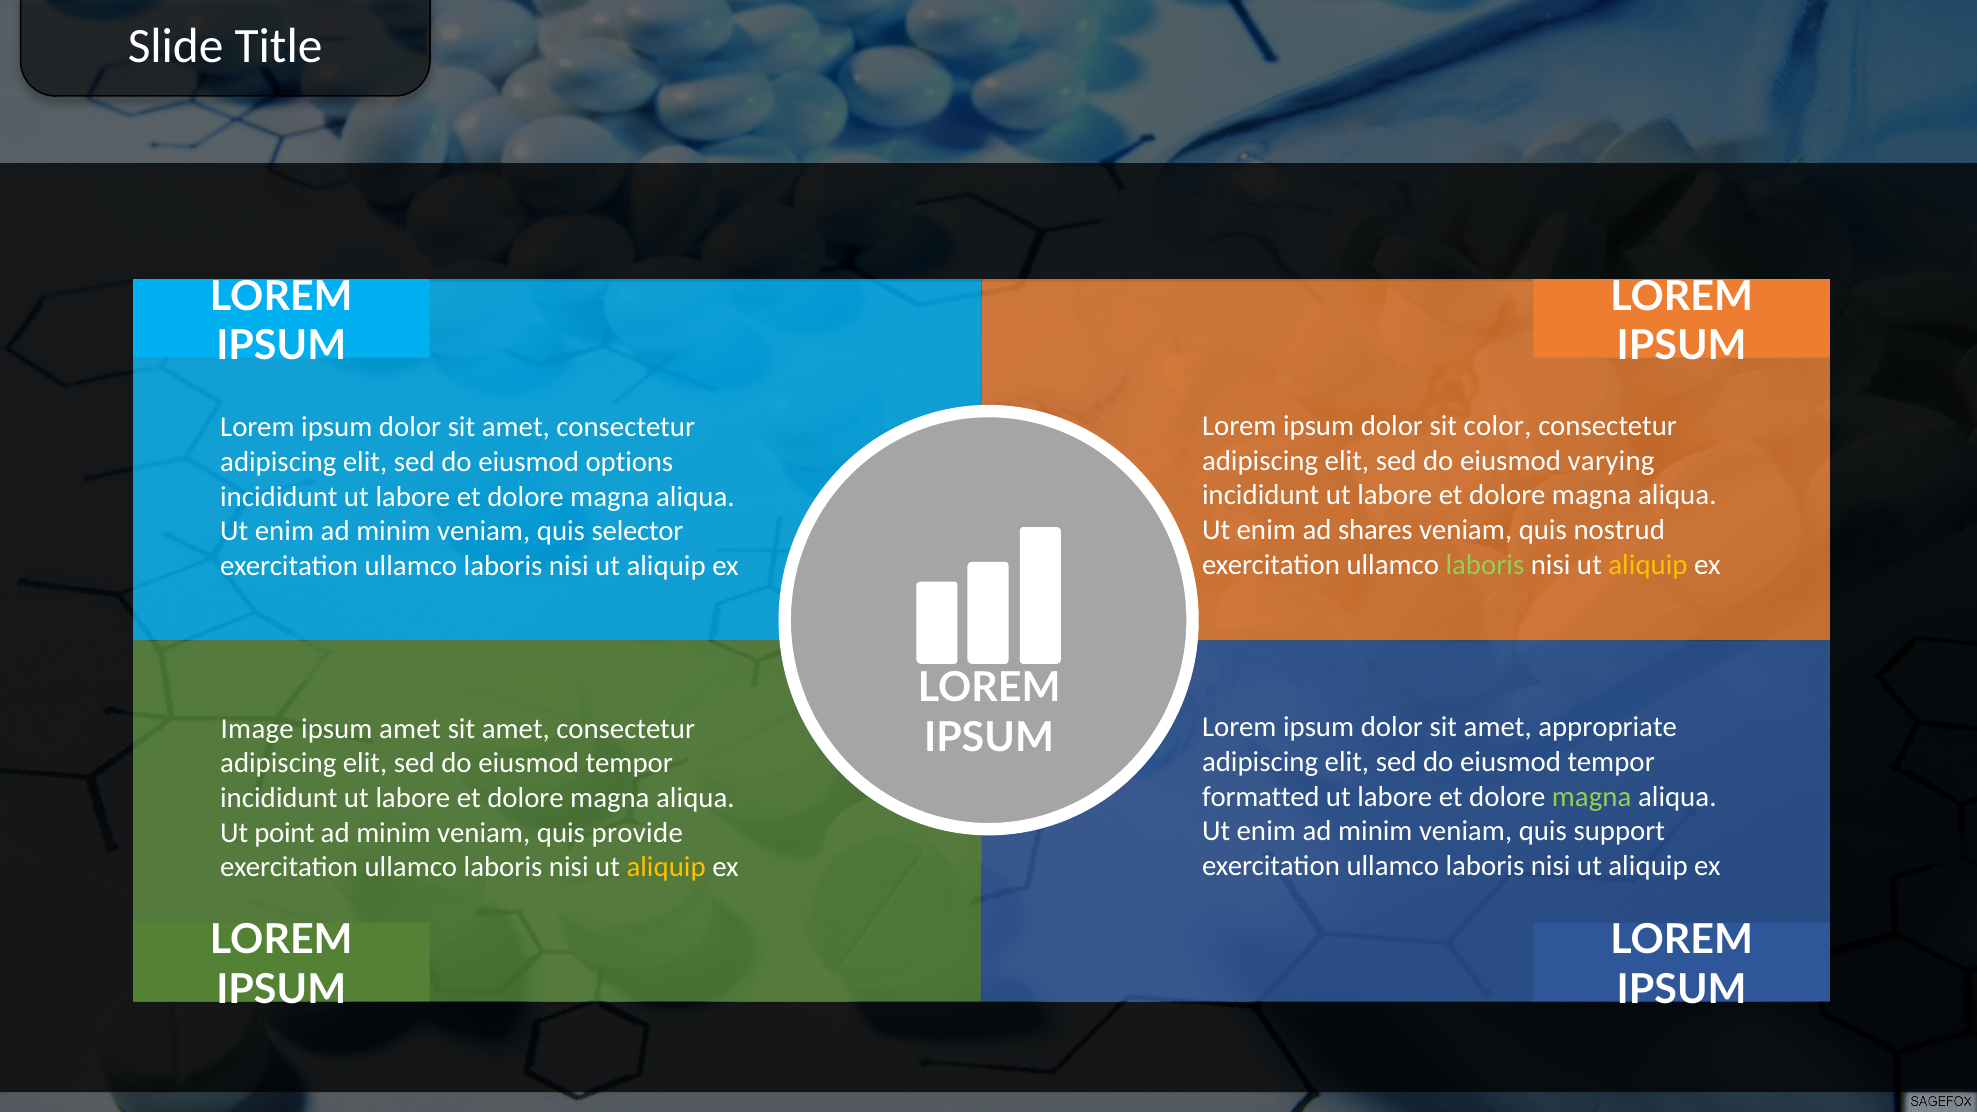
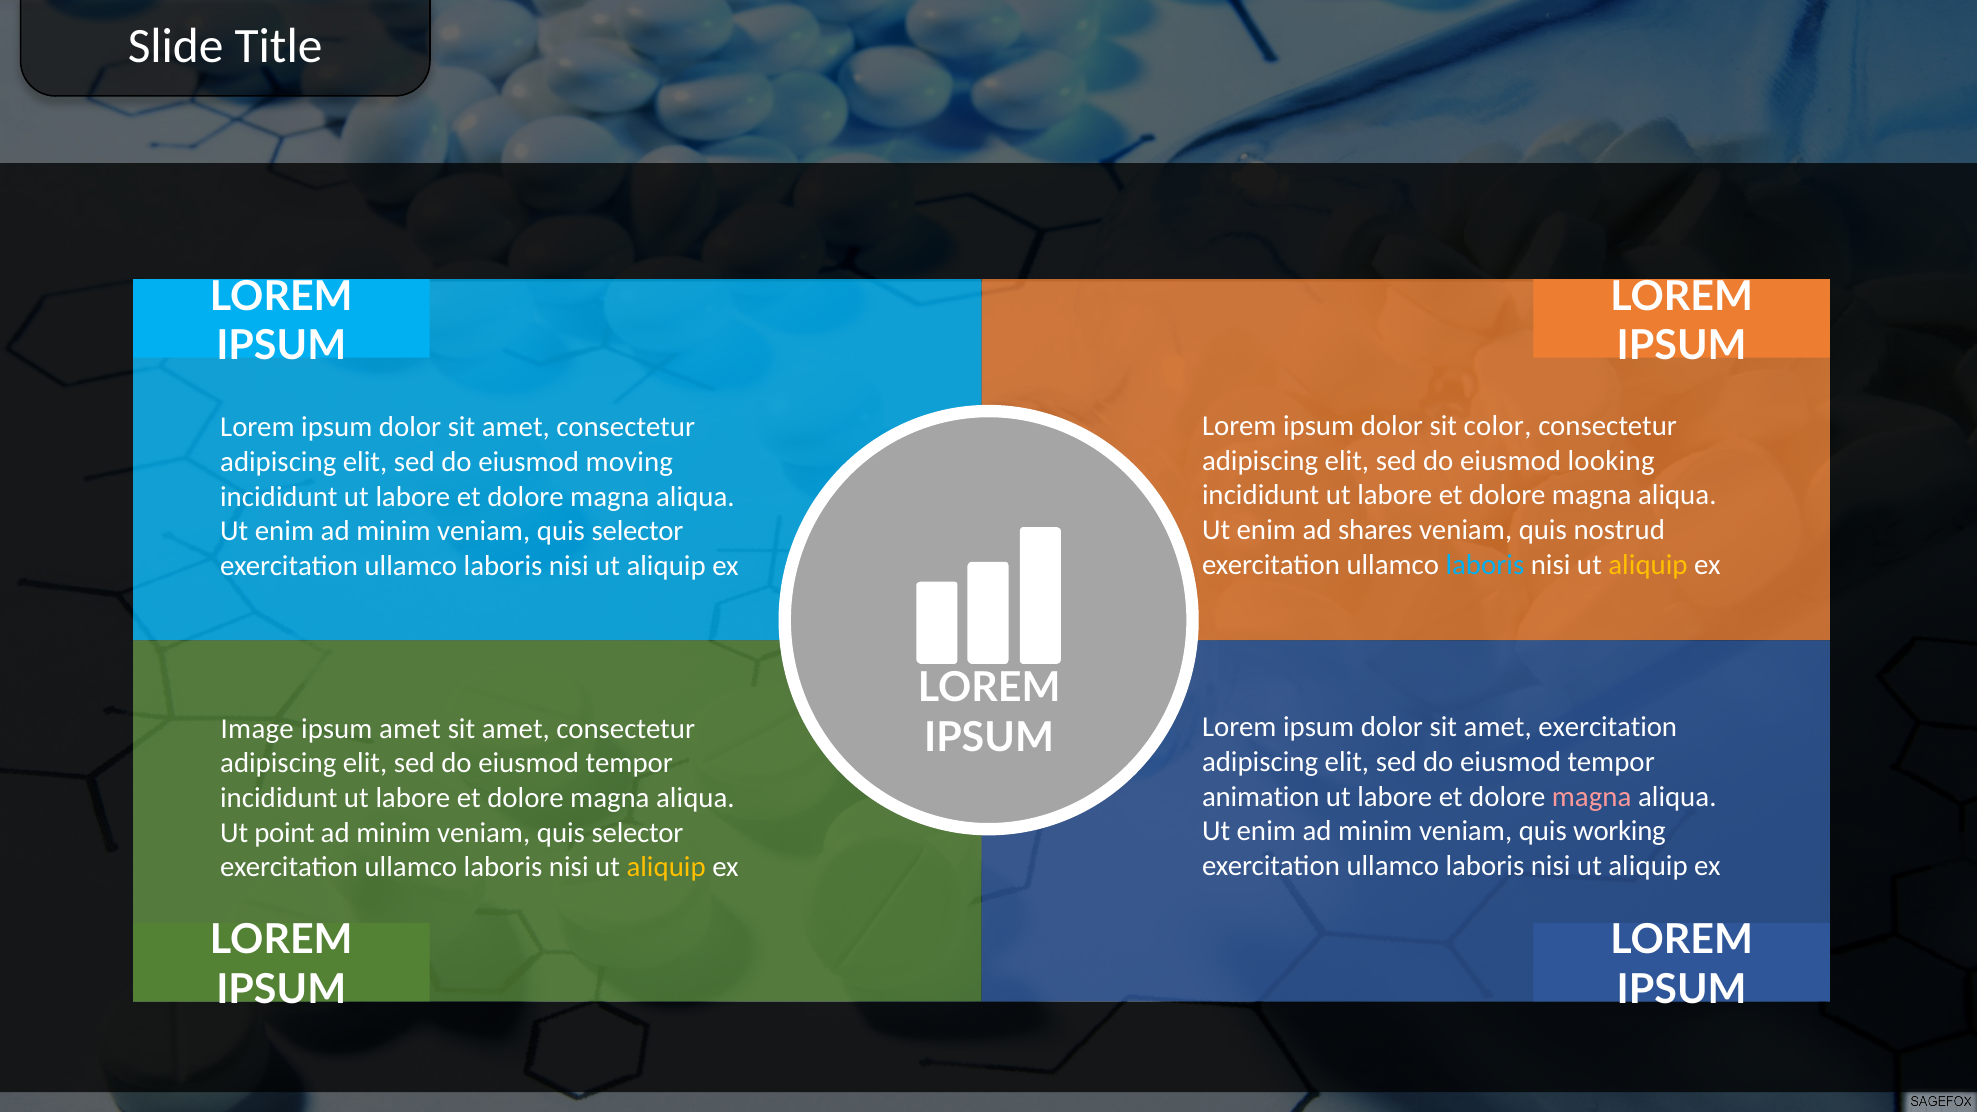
varying: varying -> looking (1611, 461)
options: options -> moving (629, 462)
laboris colour: light green -> light blue (1485, 565)
amet appropriate: appropriate -> exercitation (1608, 727)
formatted: formatted -> animation (1261, 797)
magna colour: light green -> pink (1592, 797)
support: support -> working (1619, 831)
provide: provide -> selector (638, 833)
